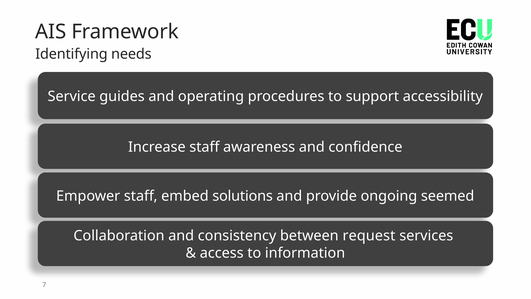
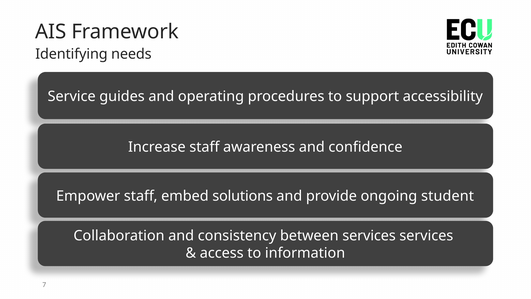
seemed: seemed -> student (448, 196)
between request: request -> services (369, 236)
